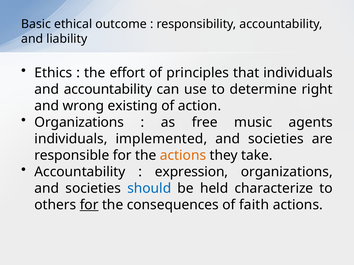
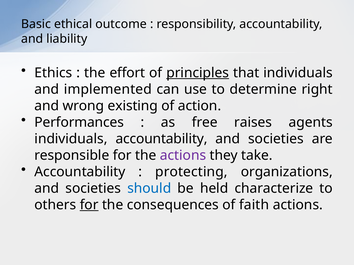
principles underline: none -> present (198, 73)
and accountability: accountability -> implemented (108, 89)
Organizations: Organizations -> Performances (79, 123)
music: music -> raises (253, 123)
individuals implemented: implemented -> accountability (161, 139)
actions colour: orange -> purple (183, 156)
expression: expression -> protecting (191, 172)
